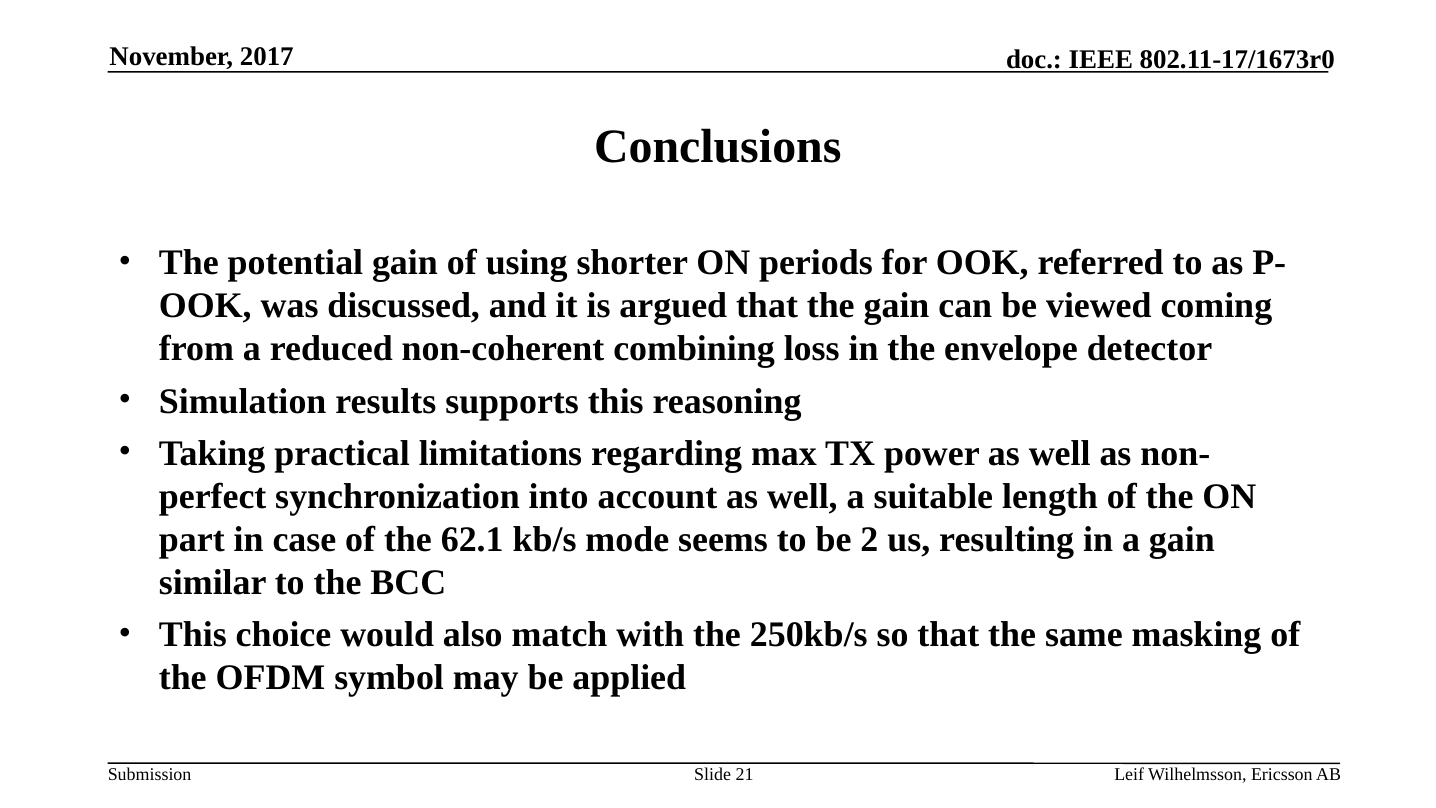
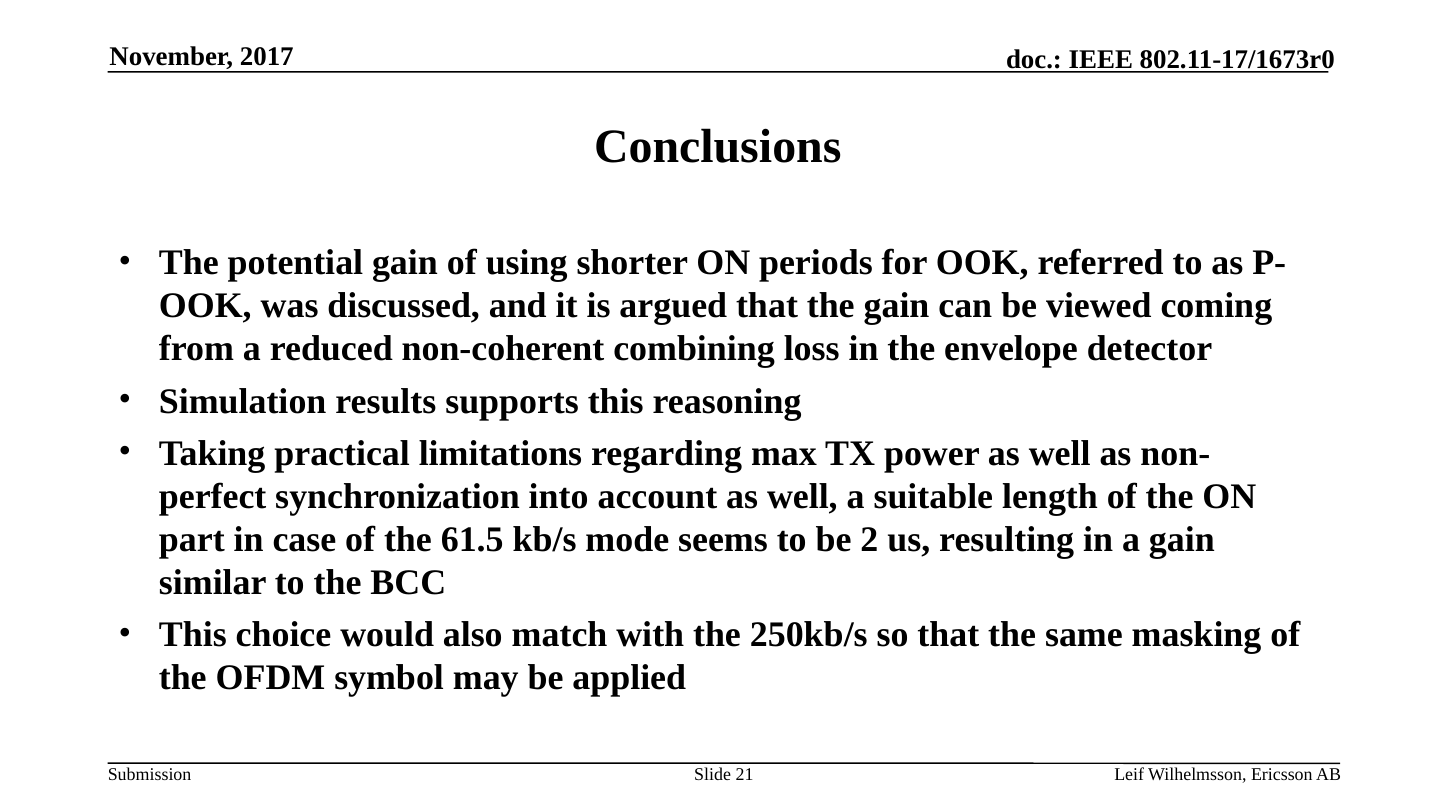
62.1: 62.1 -> 61.5 (472, 539)
